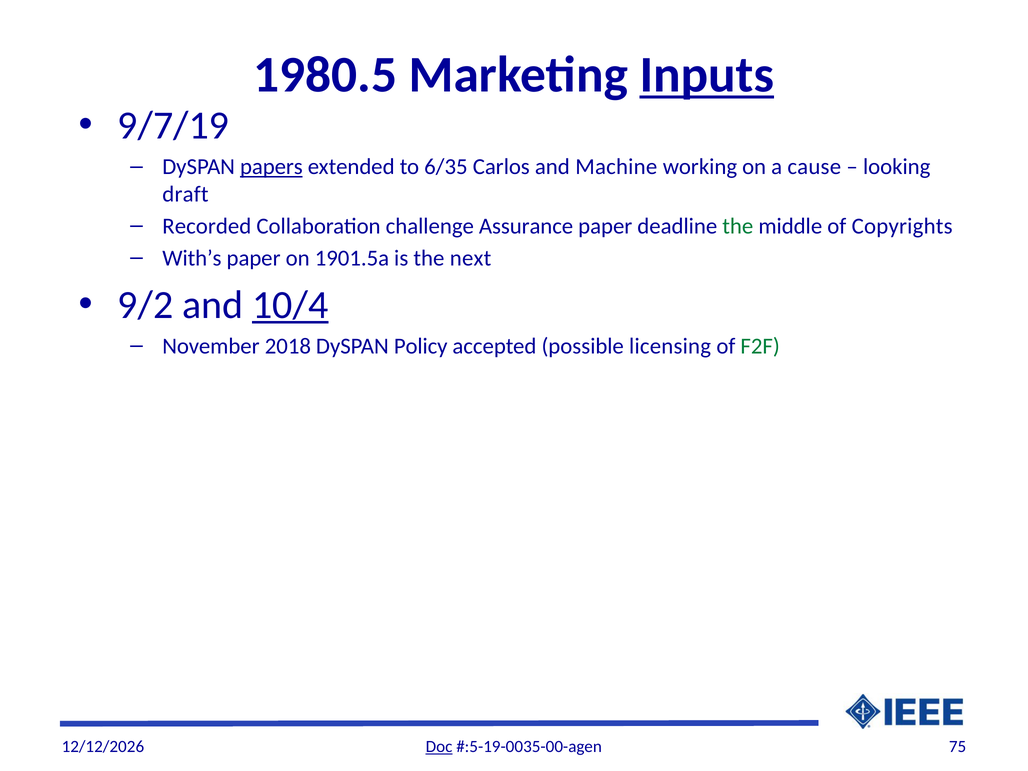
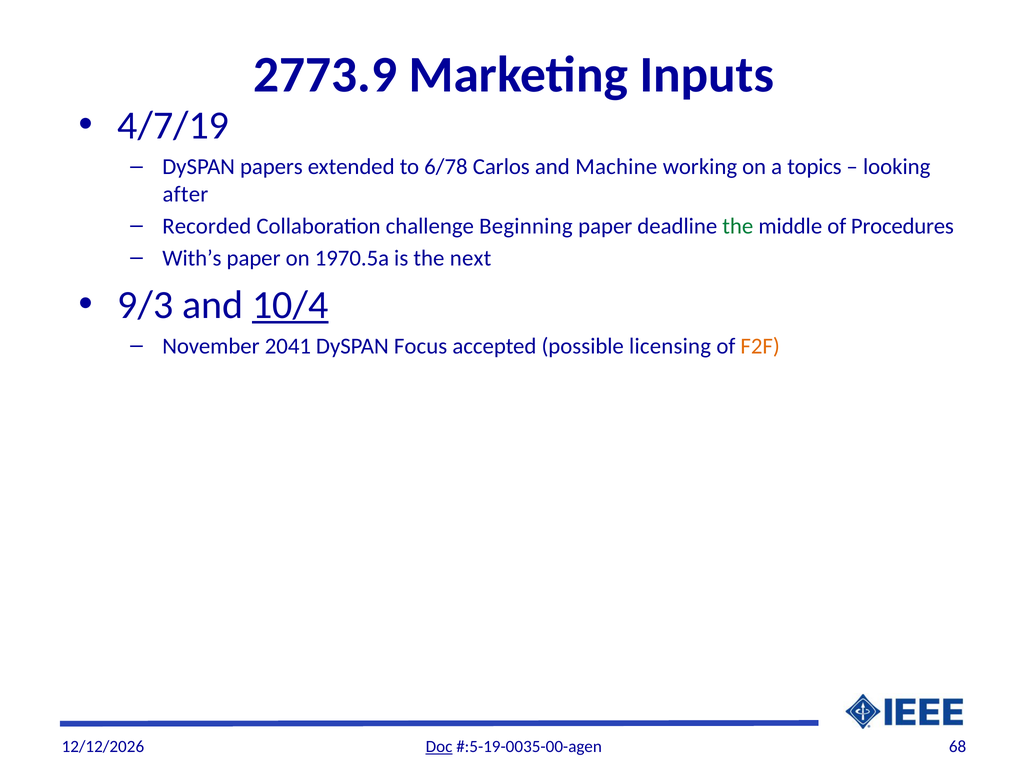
1980.5: 1980.5 -> 2773.9 (325, 75)
Inputs underline: present -> none (707, 75)
9/7/19: 9/7/19 -> 4/7/19 (173, 126)
papers underline: present -> none (271, 167)
6/35: 6/35 -> 6/78 (446, 167)
cause: cause -> topics (814, 167)
draft: draft -> after (185, 194)
Assurance: Assurance -> Beginning (526, 226)
Copyrights: Copyrights -> Procedures (902, 226)
1901.5a: 1901.5a -> 1970.5a (352, 258)
9/2: 9/2 -> 9/3 (145, 305)
2018: 2018 -> 2041 (288, 346)
Policy: Policy -> Focus (421, 346)
F2F colour: green -> orange (760, 346)
75: 75 -> 68 (958, 746)
